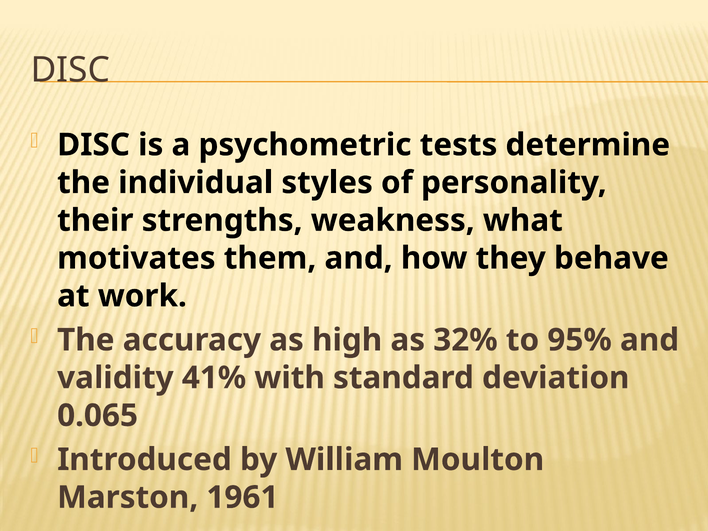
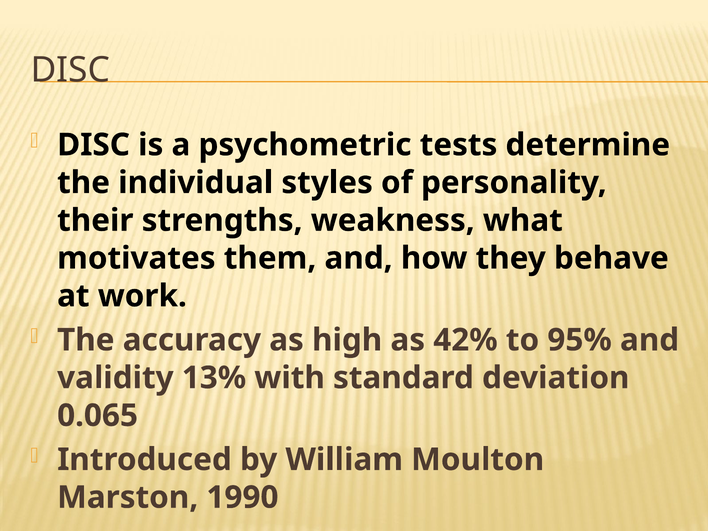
32%: 32% -> 42% (465, 340)
41%: 41% -> 13% (214, 378)
1961: 1961 -> 1990 (242, 497)
